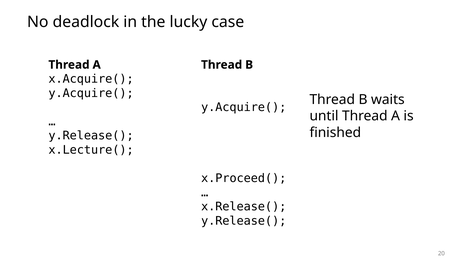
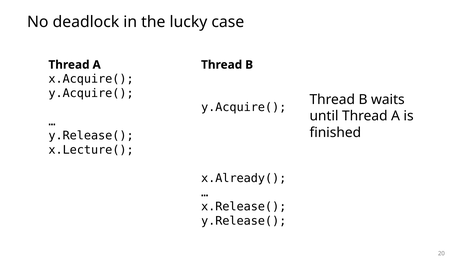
x.Proceed(: x.Proceed( -> x.Already( (244, 178)
